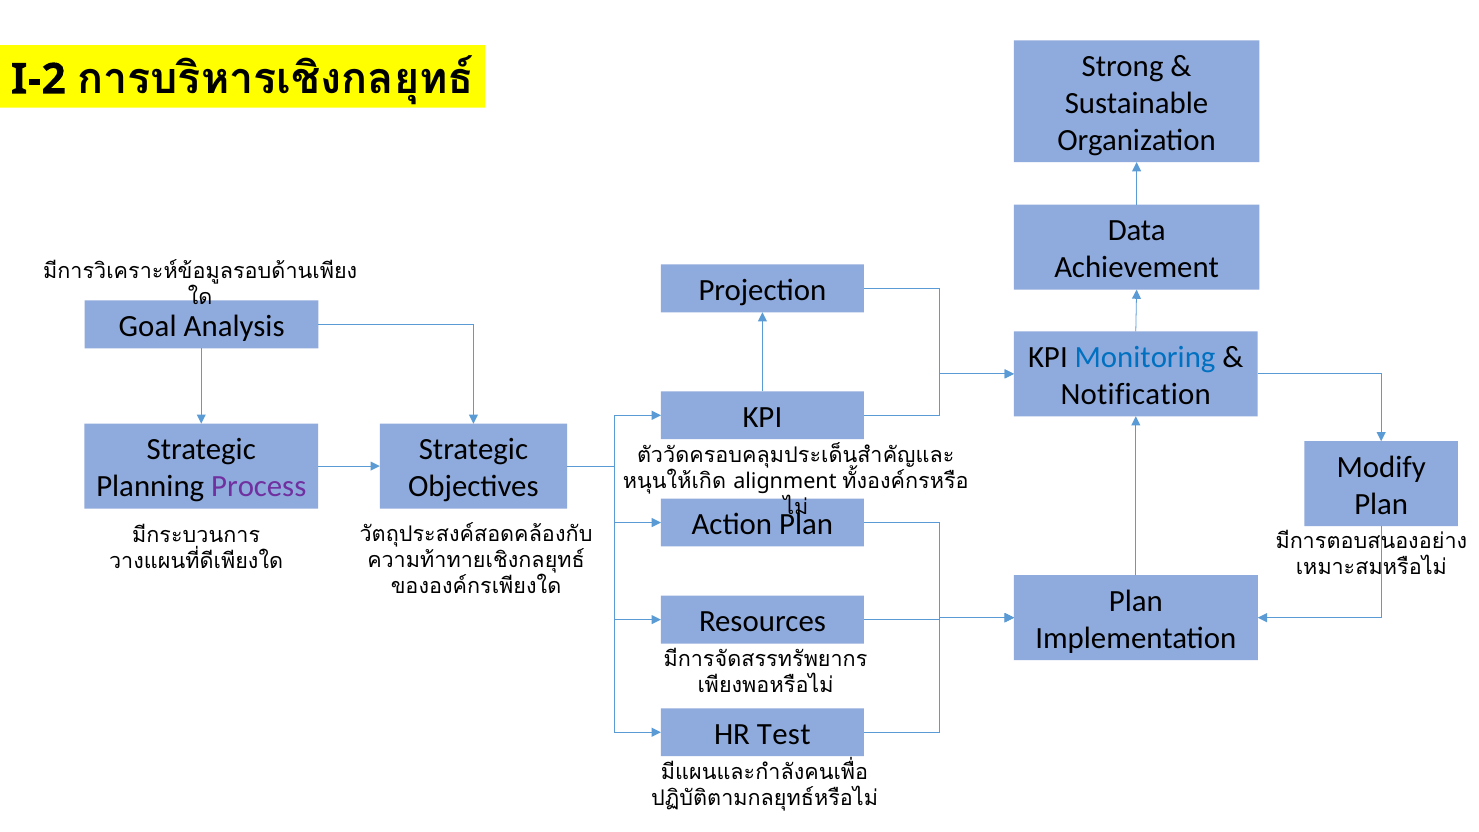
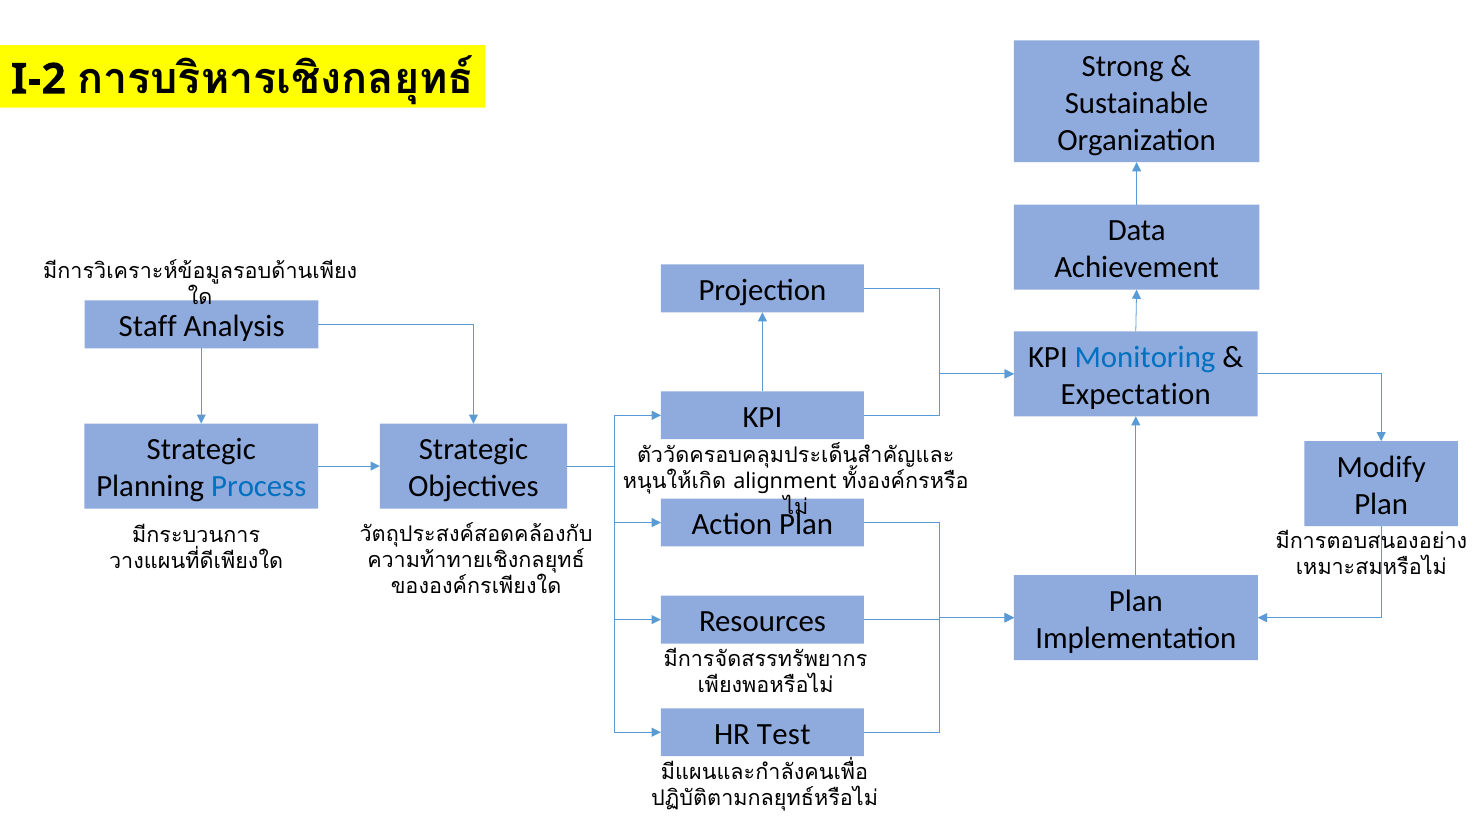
Goal: Goal -> Staff (148, 327)
Notification: Notification -> Expectation (1136, 394)
Process colour: purple -> blue (259, 487)
